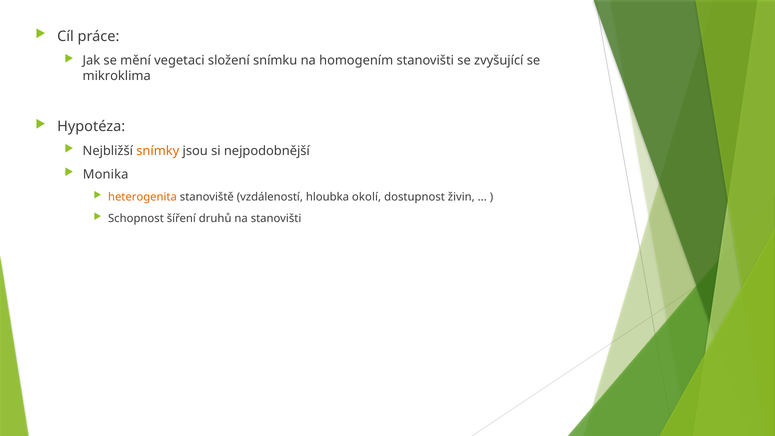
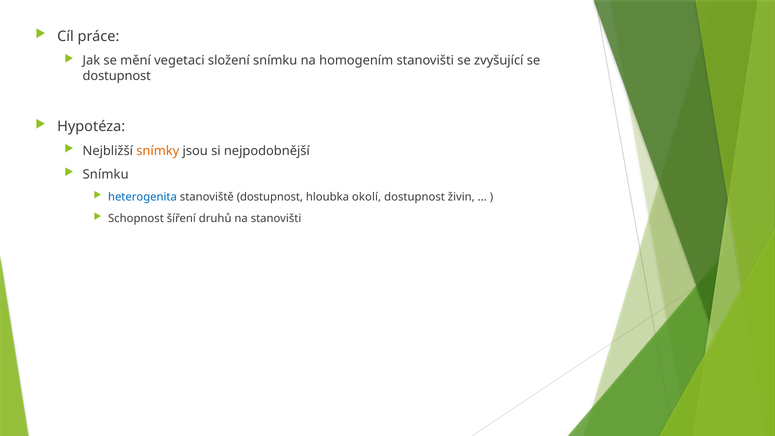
mikroklima: mikroklima -> dostupnost (117, 76)
Monika: Monika -> Snímku (106, 174)
heterogenita colour: orange -> blue (142, 197)
stanoviště vzdáleností: vzdáleností -> dostupnost (270, 197)
